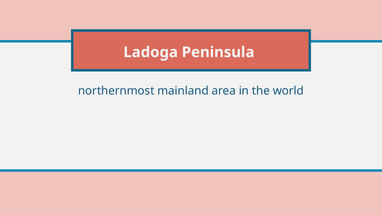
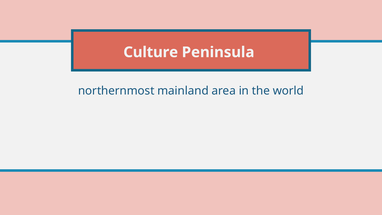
Ladoga: Ladoga -> Culture (151, 52)
